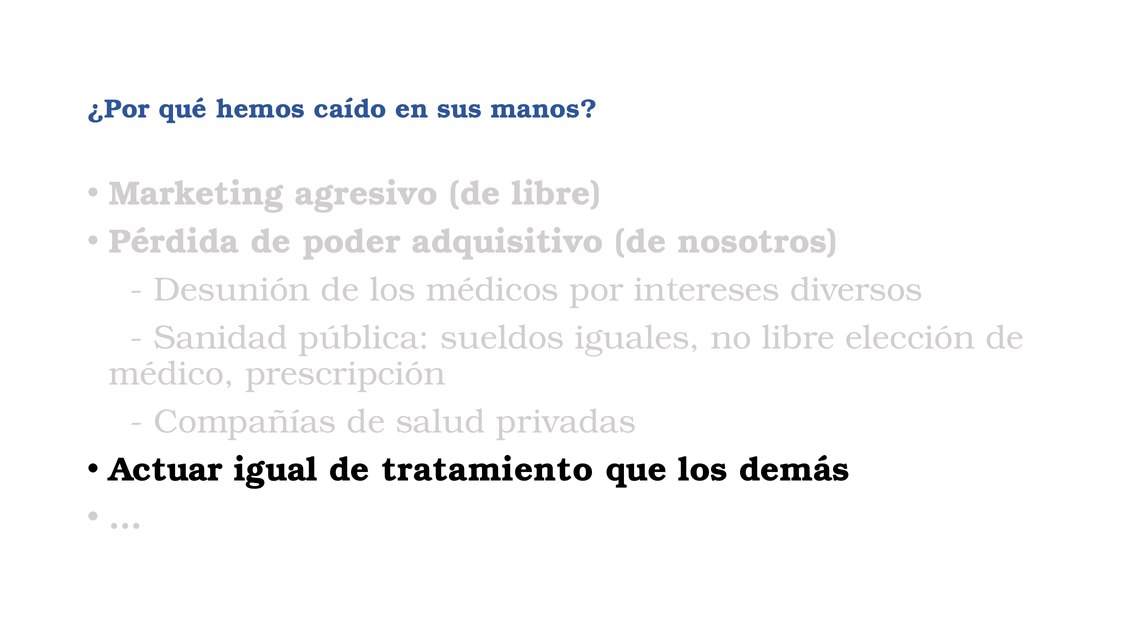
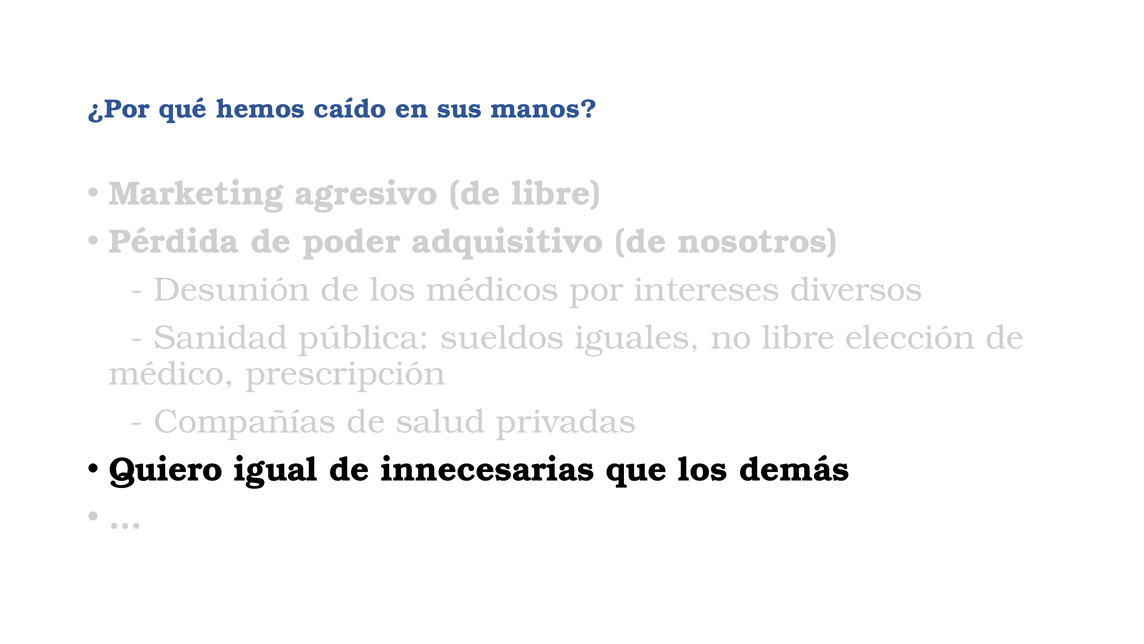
Actuar: Actuar -> Quiero (166, 469)
tratamiento: tratamiento -> innecesarias (488, 469)
